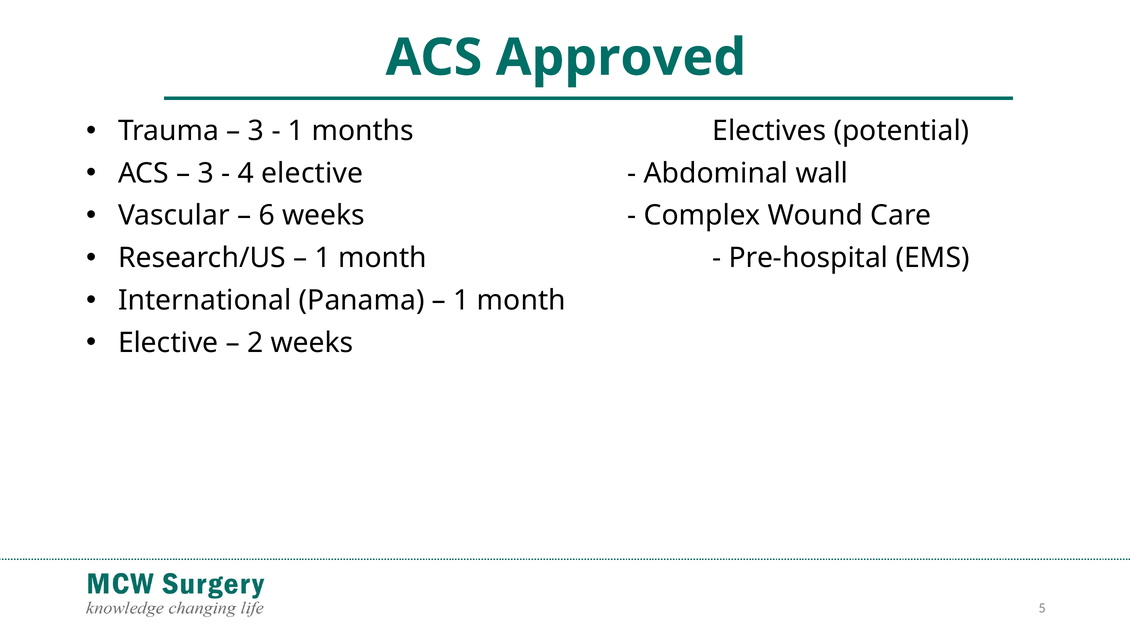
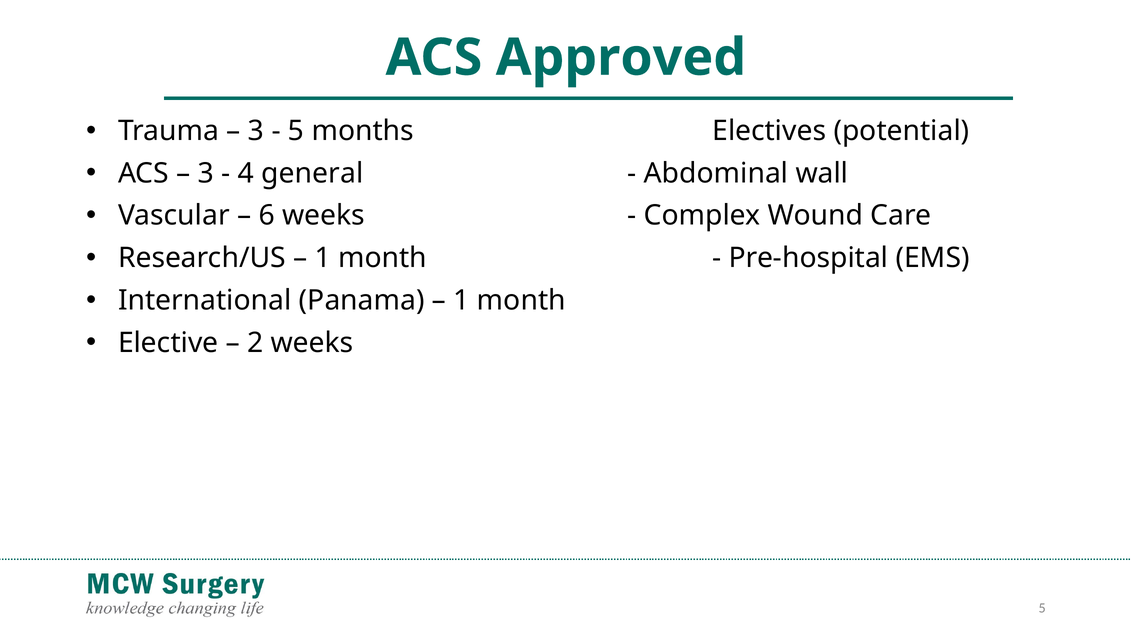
1: 1 -> 5 (296, 131)
4 elective: elective -> general (312, 173)
